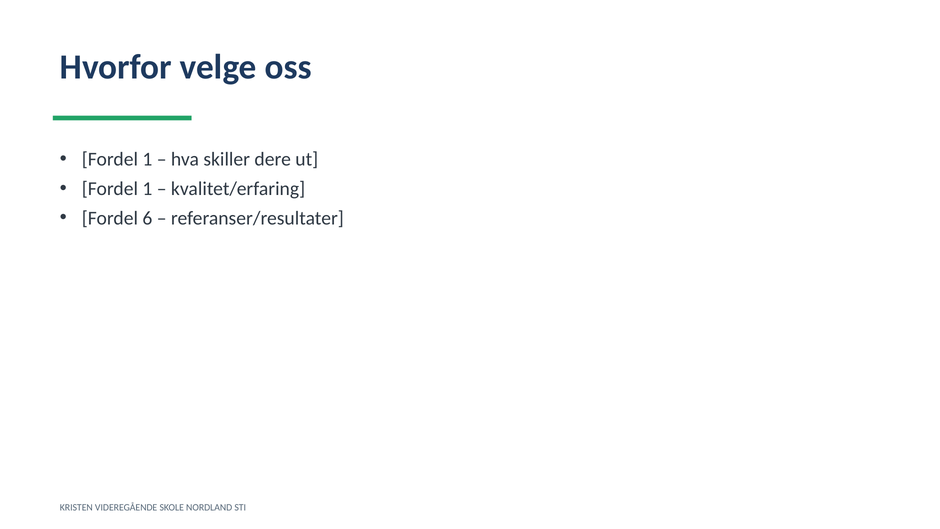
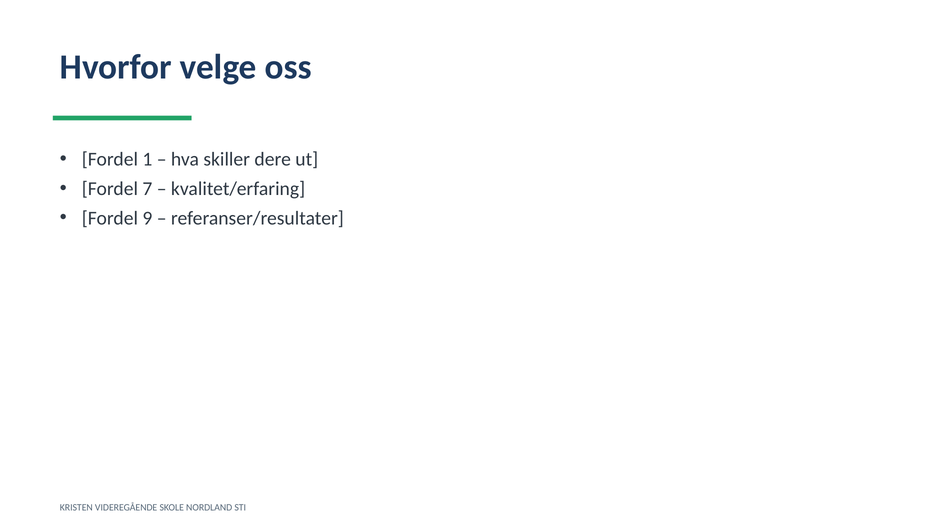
1: 1 -> 7 (147, 189)
6: 6 -> 9 (147, 218)
